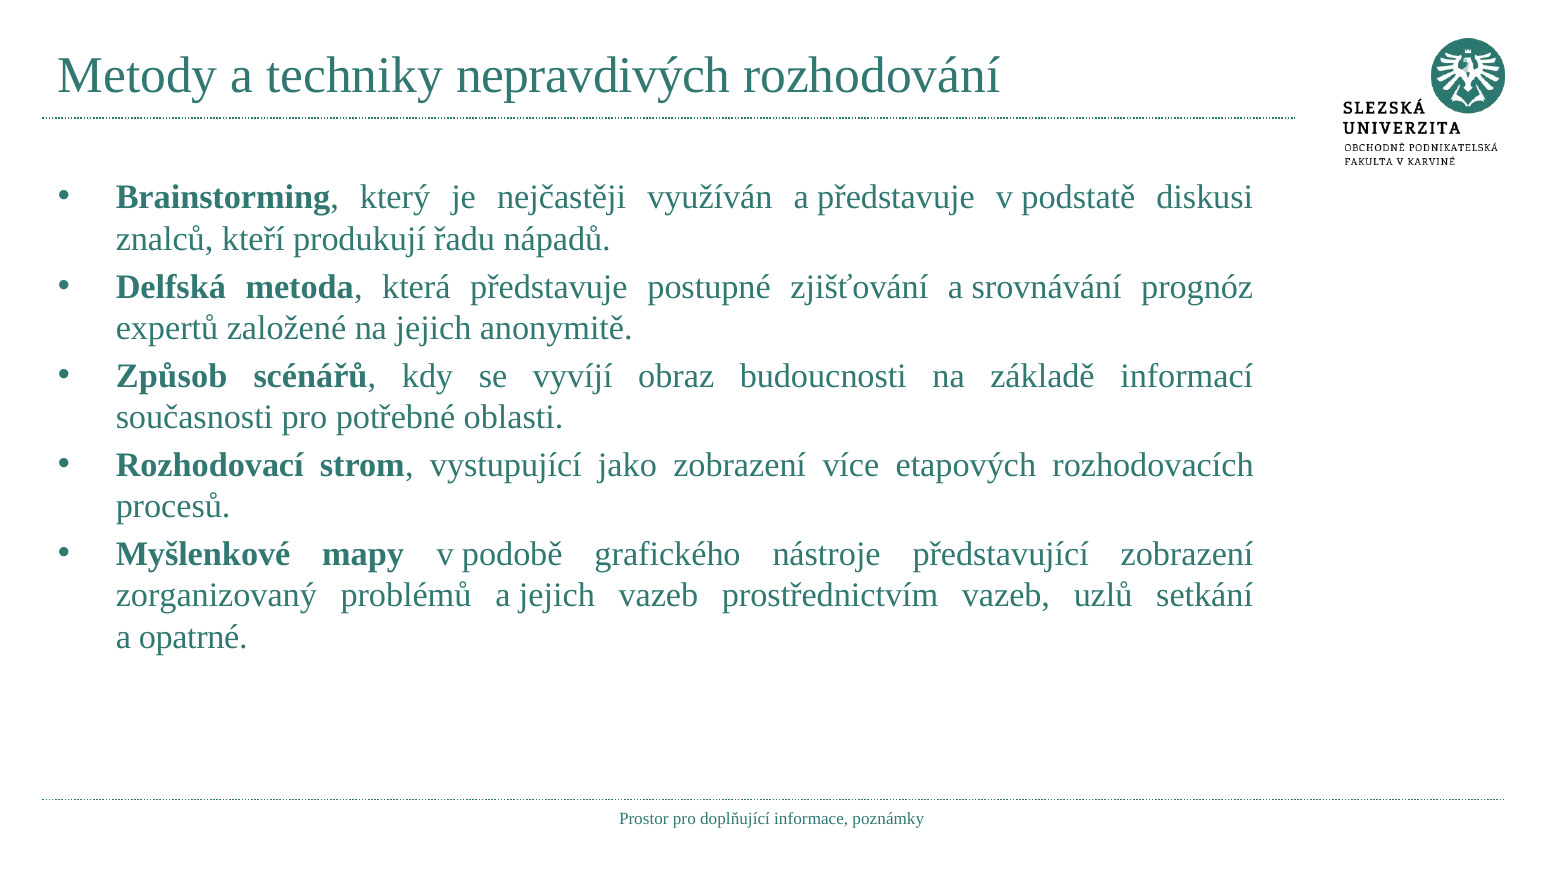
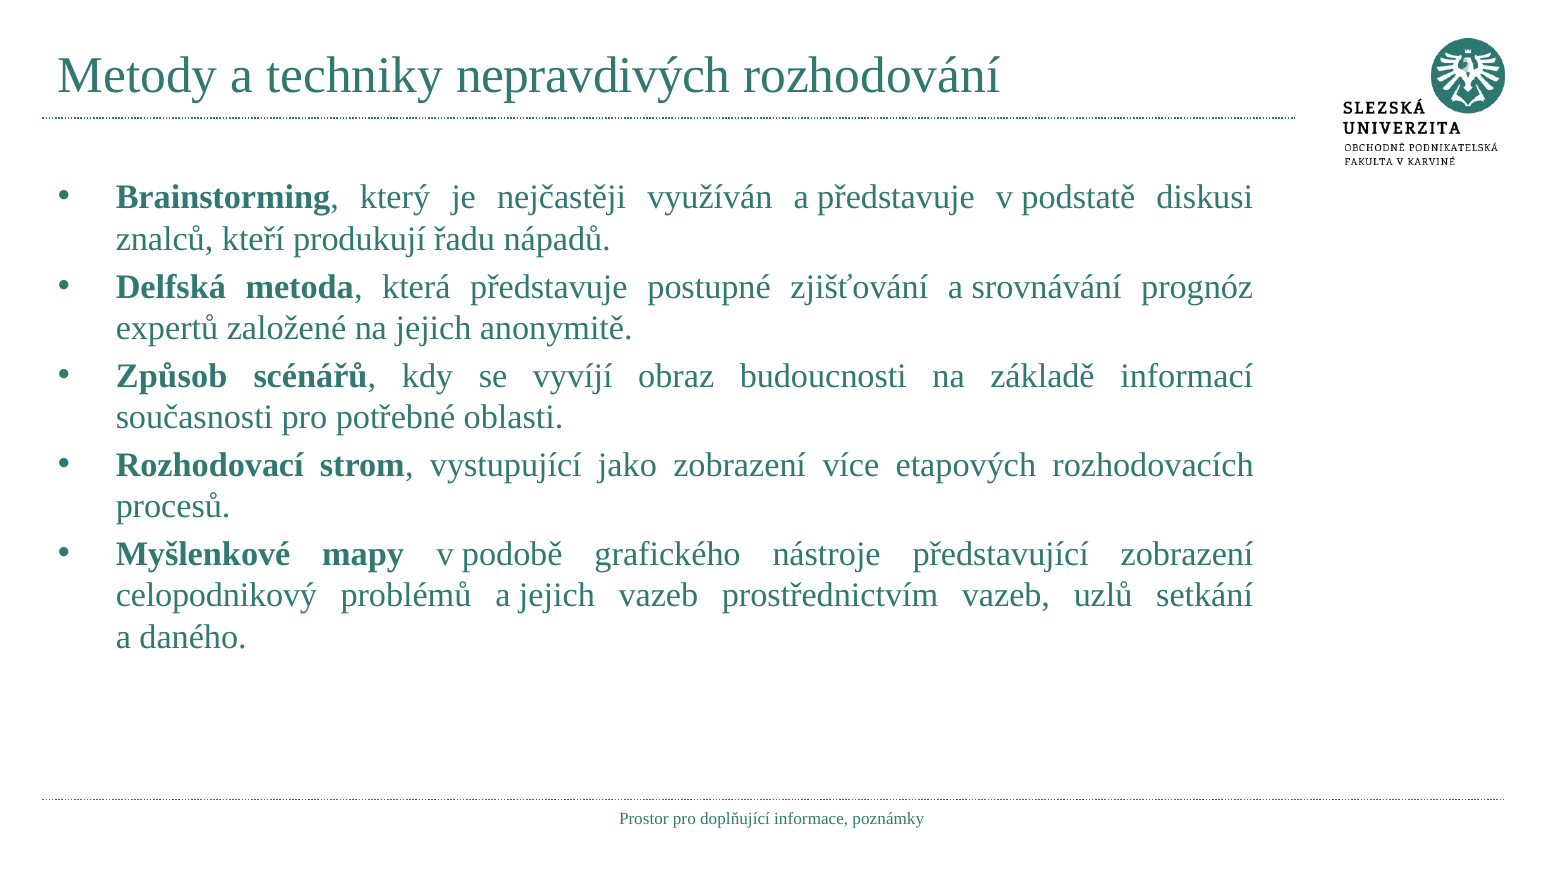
zorganizovaný: zorganizovaný -> celopodnikový (216, 595)
opatrné: opatrné -> daného (193, 636)
